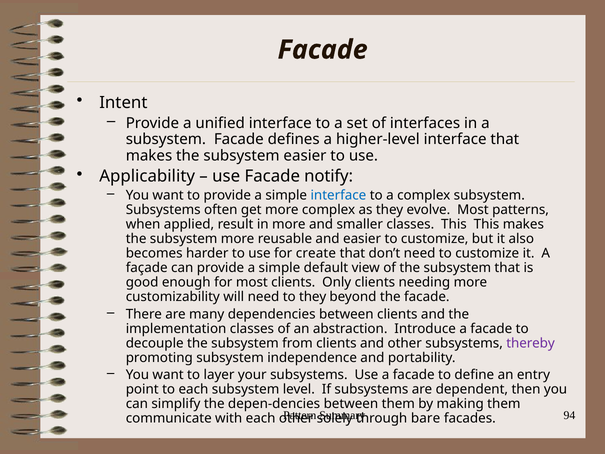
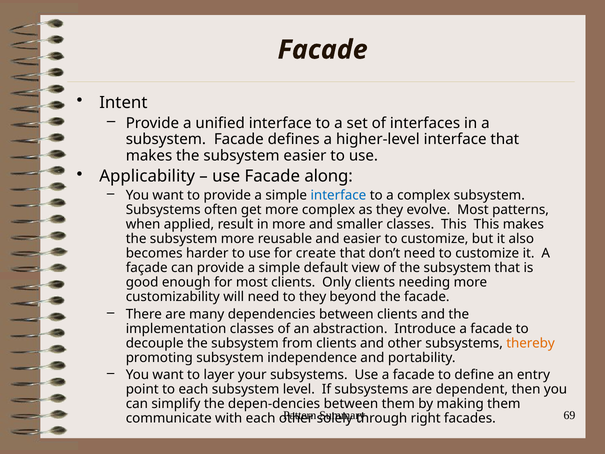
notify: notify -> along (329, 176)
thereby colour: purple -> orange (531, 343)
94: 94 -> 69 (569, 415)
bare: bare -> right (426, 418)
